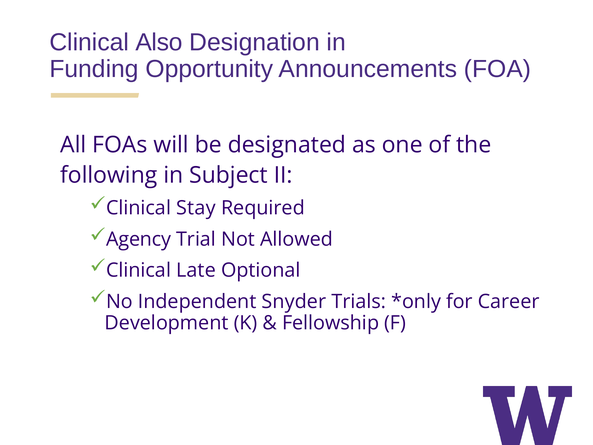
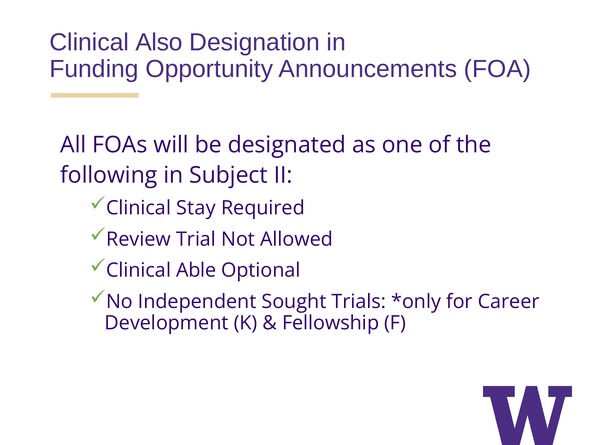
Agency: Agency -> Review (139, 239)
Late: Late -> Able (196, 270)
Snyder: Snyder -> Sought (294, 301)
